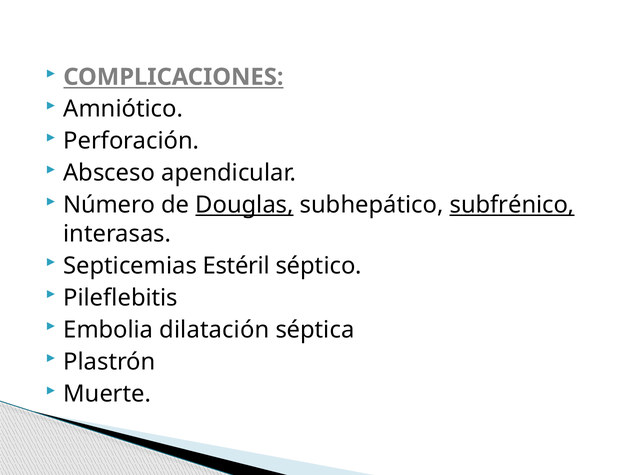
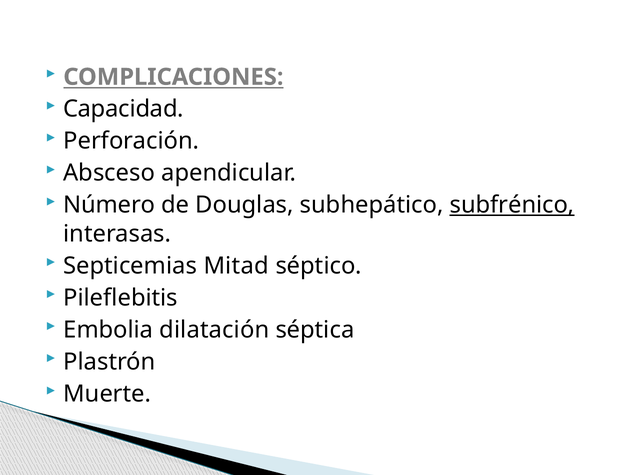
Amniótico: Amniótico -> Capacidad (123, 109)
Douglas underline: present -> none (245, 205)
Estéril: Estéril -> Mitad (236, 266)
